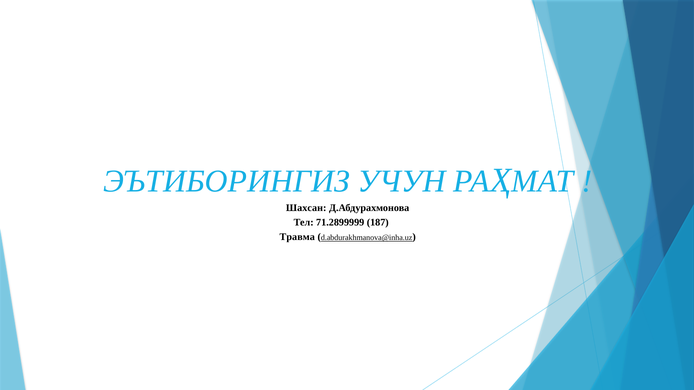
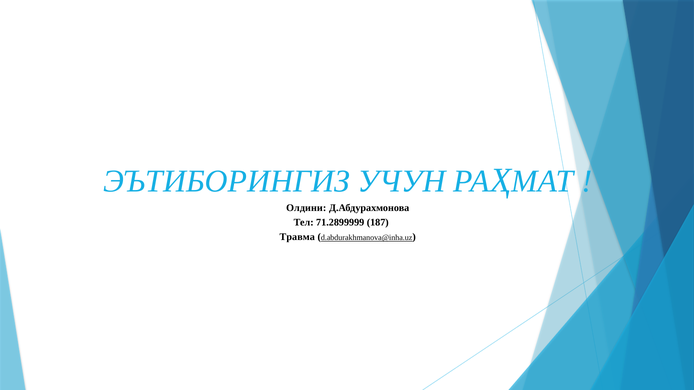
Шахсан: Шахсан -> Олдини (306, 208)
